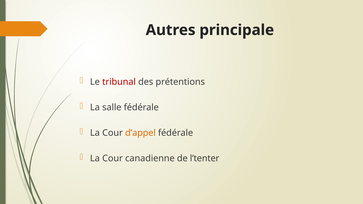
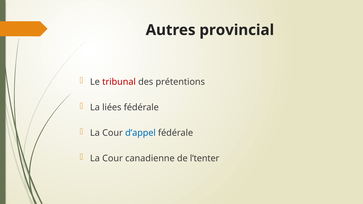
principale: principale -> provincial (237, 30)
salle: salle -> liées (112, 107)
d’appel colour: orange -> blue (140, 133)
